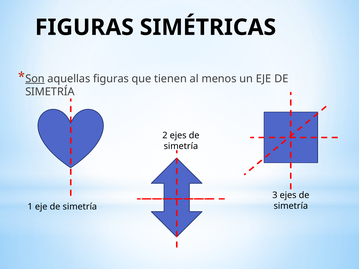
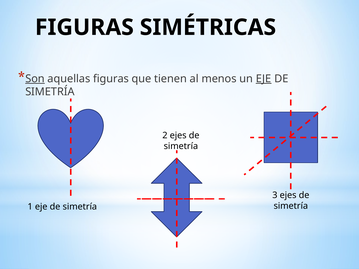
EJE underline: none -> present (264, 79)
